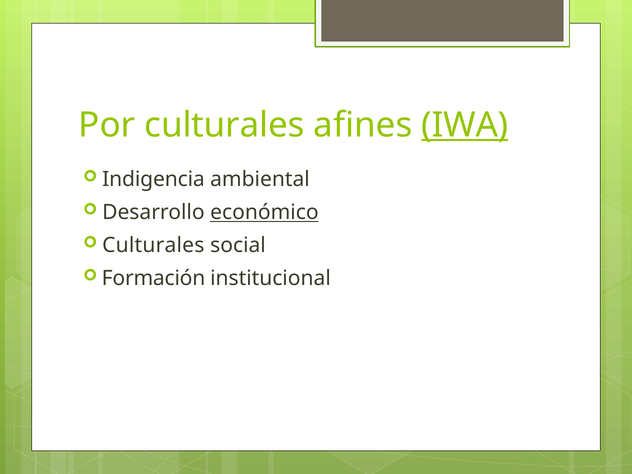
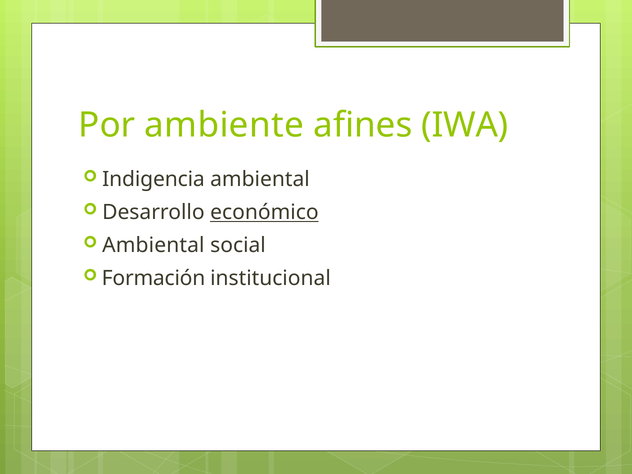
Por culturales: culturales -> ambiente (224, 125)
IWA underline: present -> none (465, 125)
Culturales: Culturales -> Ambiental (153, 245)
